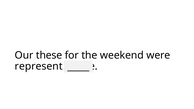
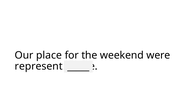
these: these -> place (49, 55)
